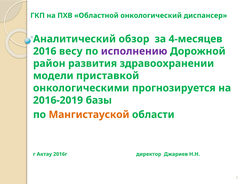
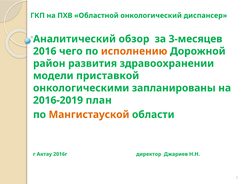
4-месяцев: 4-месяцев -> 3-месяцев (195, 39)
весу: весу -> чего (71, 51)
исполнению colour: purple -> orange (134, 51)
прогнозируется: прогнозируется -> запланированы (174, 88)
базы: базы -> план (99, 100)
